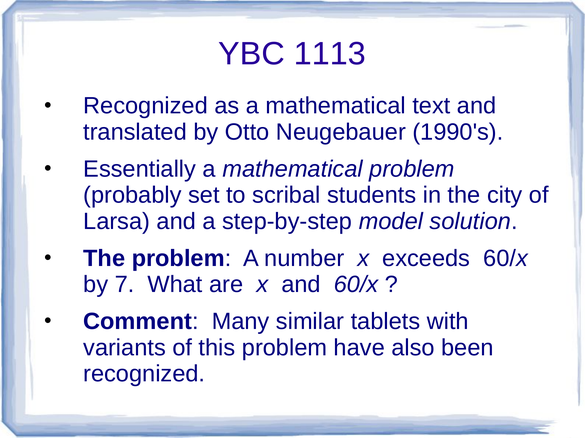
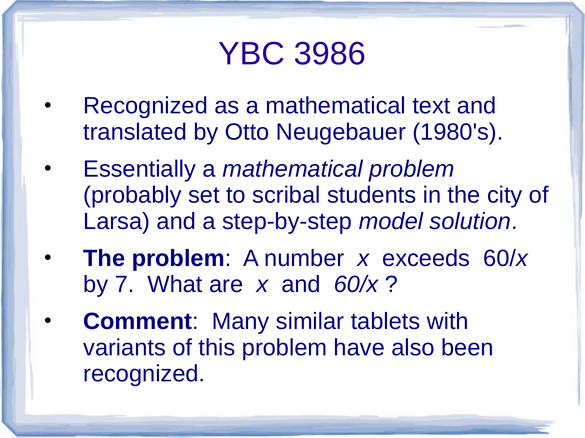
1113: 1113 -> 3986 (330, 54)
1990's: 1990's -> 1980's (458, 132)
